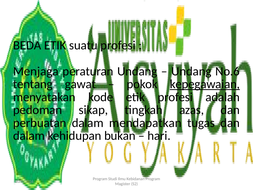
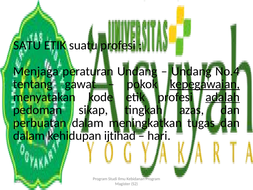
BEDA: BEDA -> SATU (27, 45)
No.6: No.6 -> No.4 (228, 71)
adalah underline: none -> present (223, 97)
mendapatkan: mendapatkan -> meningkatkan (145, 123)
bukan: bukan -> ijtihad (120, 136)
